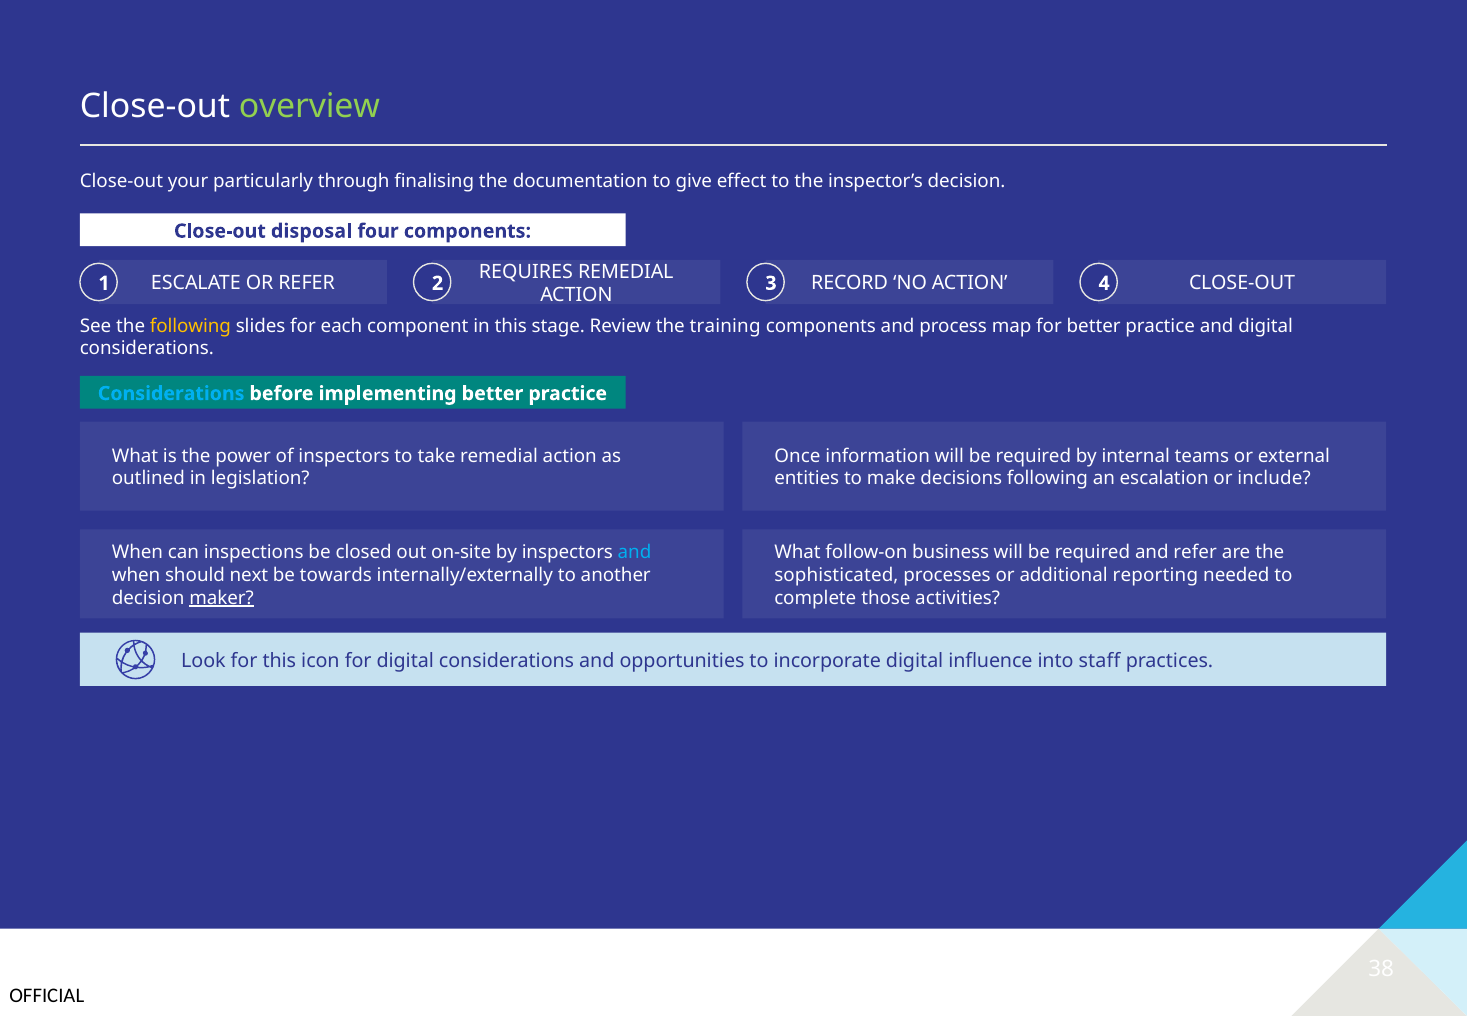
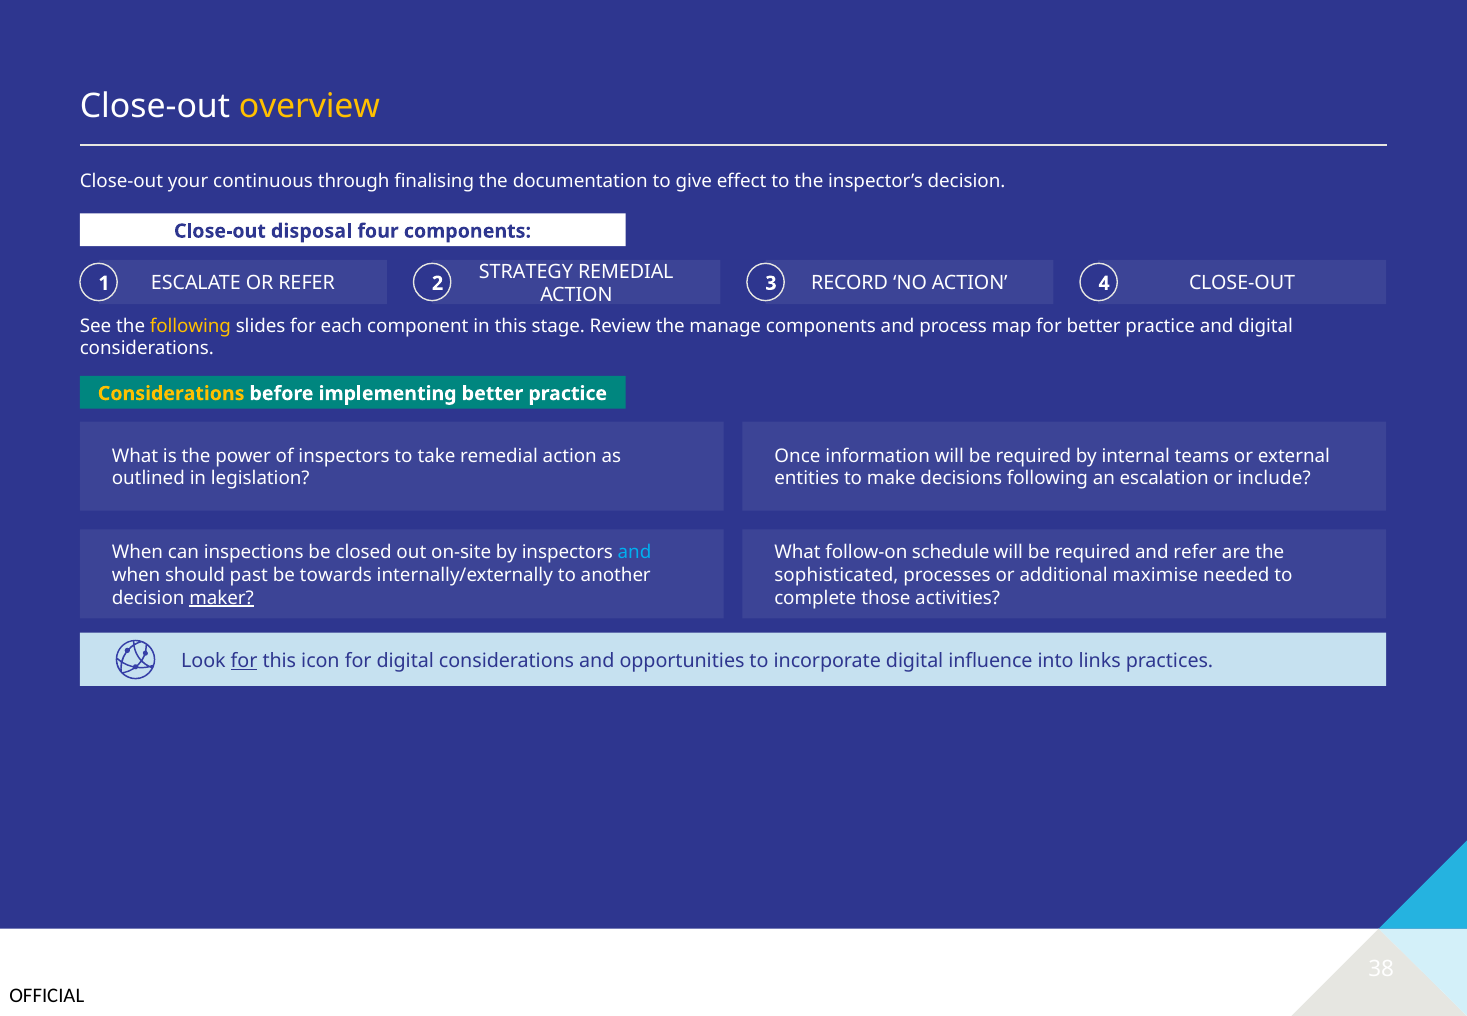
overview colour: light green -> yellow (309, 107)
particularly: particularly -> continuous (263, 181)
REQUIRES: REQUIRES -> STRATEGY (526, 271)
training: training -> manage (725, 326)
Considerations colour: light blue -> yellow (171, 393)
business: business -> schedule (951, 552)
next: next -> past (249, 575)
reporting: reporting -> maximise (1155, 575)
for underline: none -> present (244, 660)
staff: staff -> links (1100, 660)
